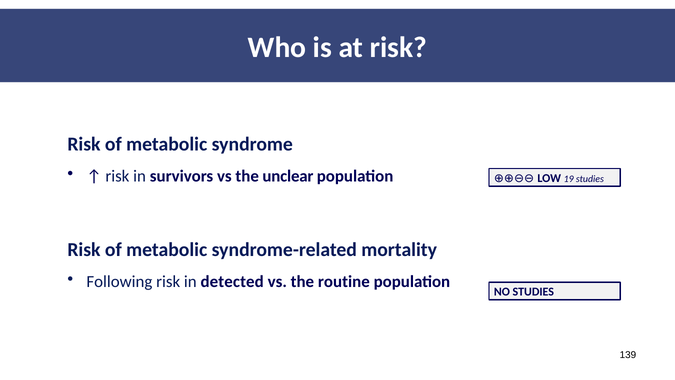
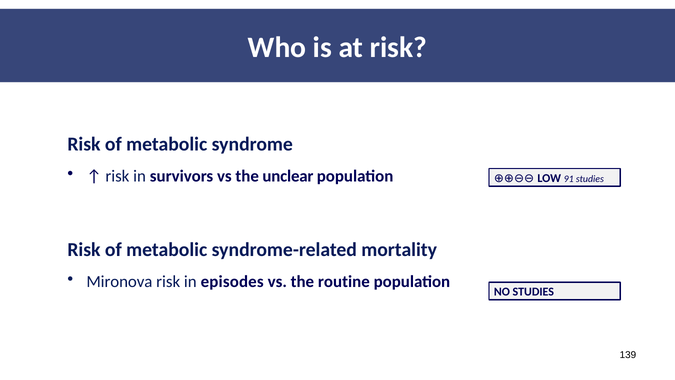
19: 19 -> 91 (569, 179)
Following: Following -> Mironova (119, 281)
detected: detected -> episodes (232, 281)
